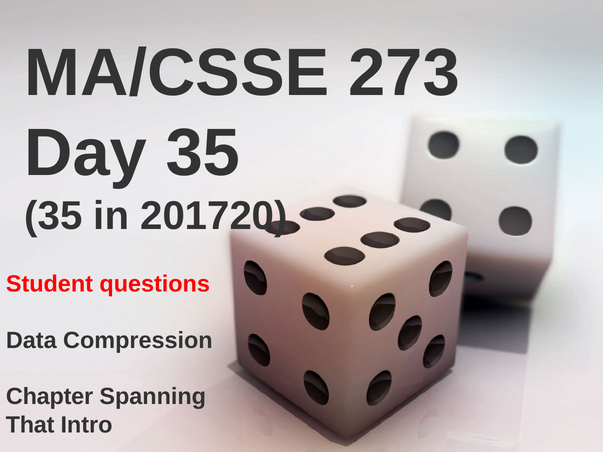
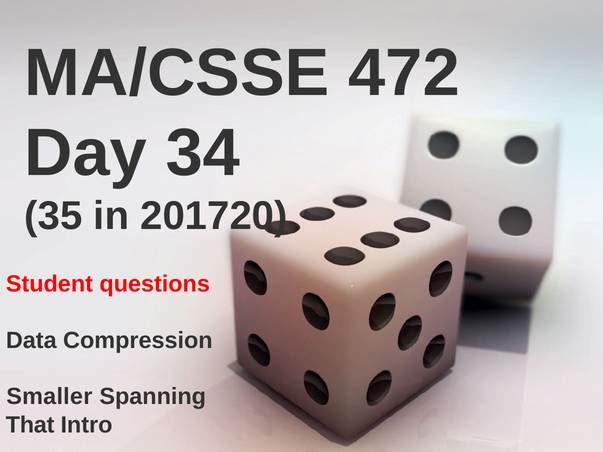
273: 273 -> 472 (404, 73)
Day 35: 35 -> 34 (203, 153)
Chapter: Chapter -> Smaller (49, 397)
